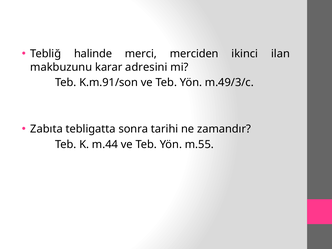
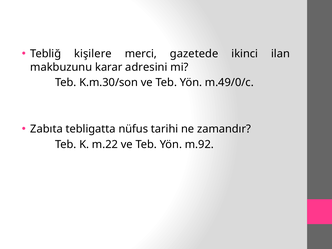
halinde: halinde -> kişilere (93, 54)
merciden: merciden -> gazetede (194, 54)
K.m.91/son: K.m.91/son -> K.m.30/son (109, 83)
m.49/3/c: m.49/3/c -> m.49/0/c (229, 83)
sonra: sonra -> nüfus (133, 129)
m.44: m.44 -> m.22 (105, 145)
m.55: m.55 -> m.92 (199, 145)
